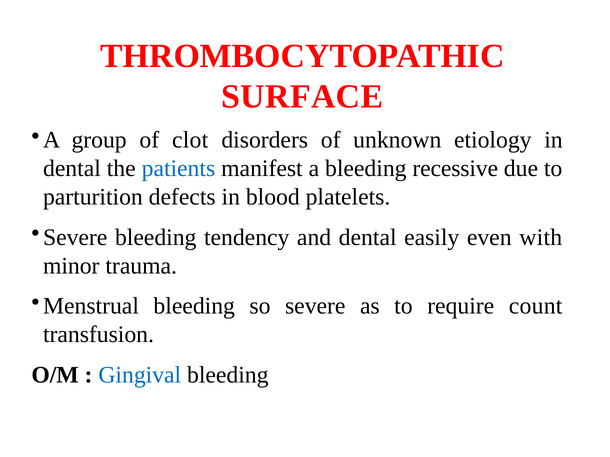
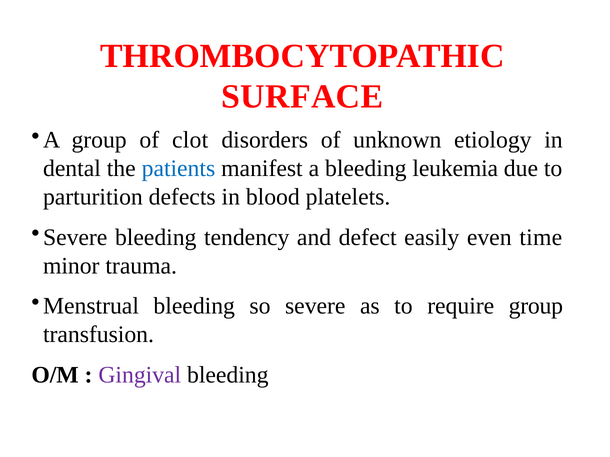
recessive: recessive -> leukemia (455, 169)
and dental: dental -> defect (368, 238)
with: with -> time (541, 238)
require count: count -> group (536, 306)
Gingival colour: blue -> purple (140, 375)
